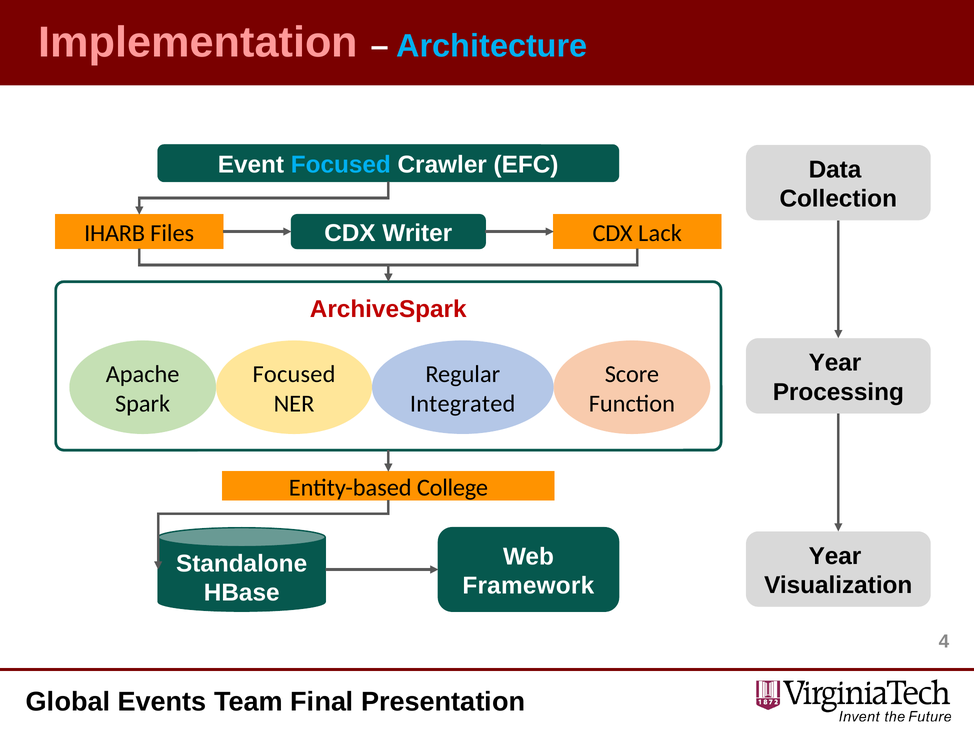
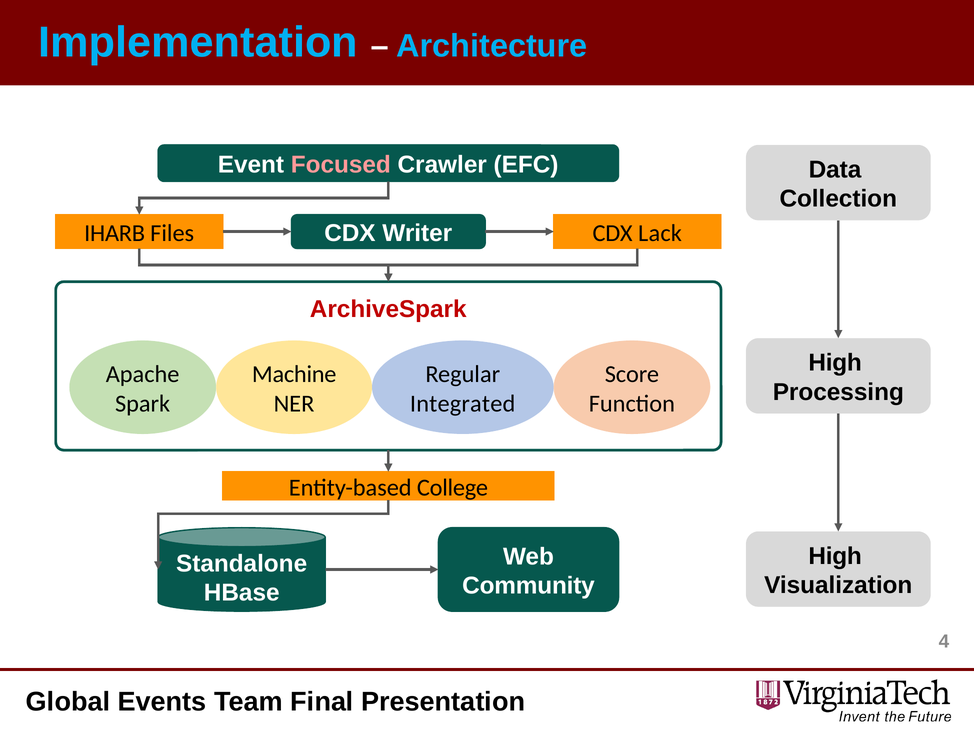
Implementation colour: pink -> light blue (198, 42)
Focused colour: light blue -> pink (341, 165)
Year: Year -> High (835, 363)
Focused: Focused -> Machine (294, 375)
Year: Year -> High (835, 557)
Framework: Framework -> Community (529, 586)
